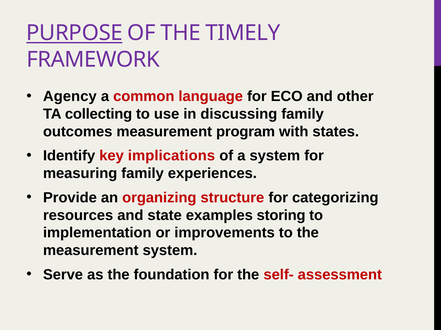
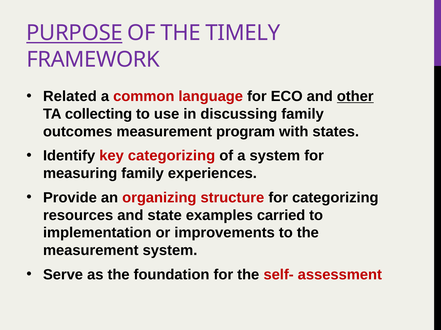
Agency: Agency -> Related (70, 97)
other underline: none -> present (355, 97)
key implications: implications -> categorizing (172, 156)
storing: storing -> carried (281, 216)
